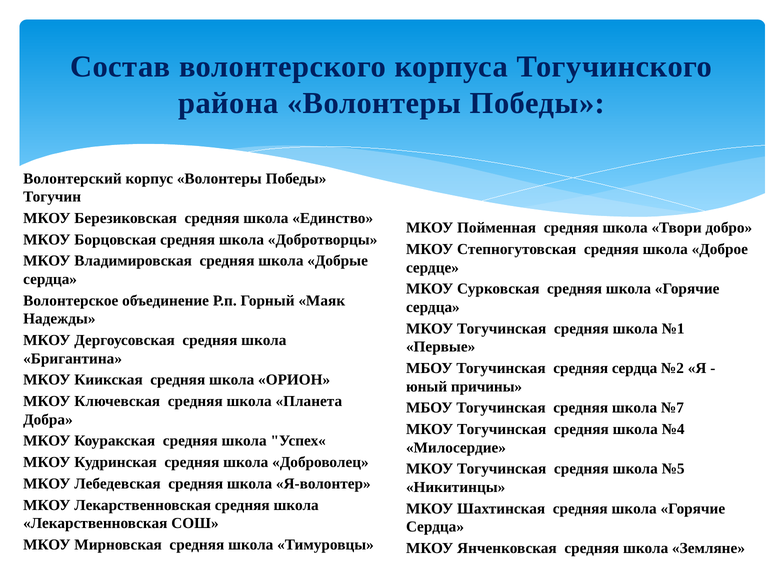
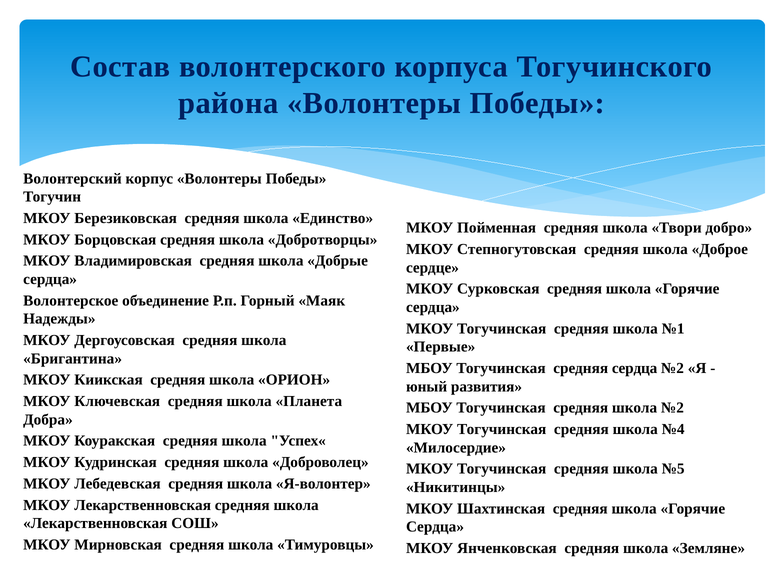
причины: причины -> развития (487, 387)
школа №7: №7 -> №2 (672, 408)
